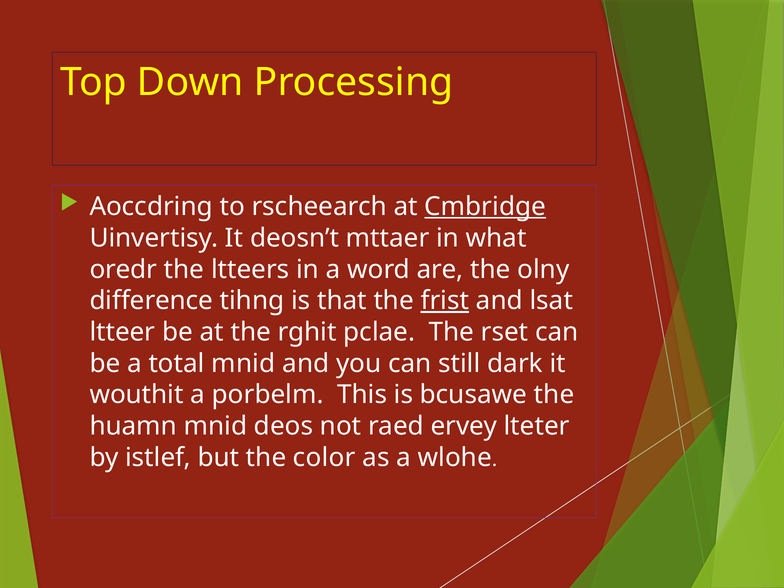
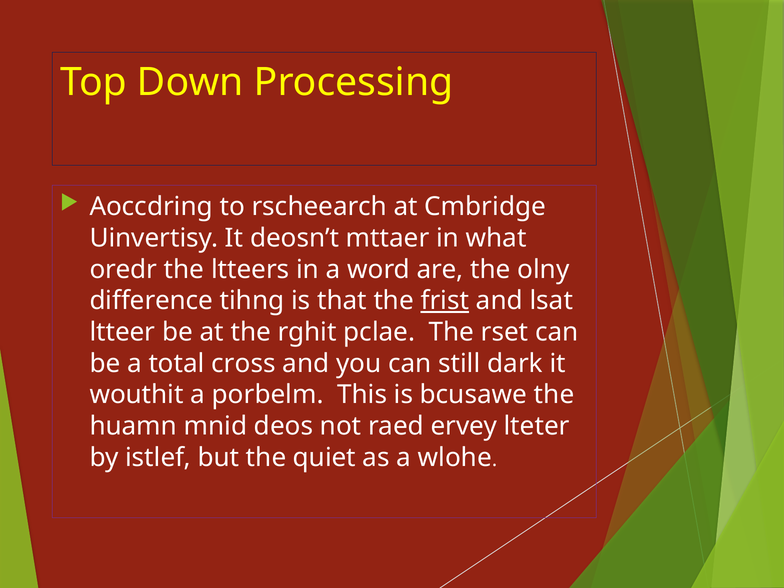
Cmbridge underline: present -> none (485, 207)
total mnid: mnid -> cross (243, 363)
color: color -> quiet (324, 458)
